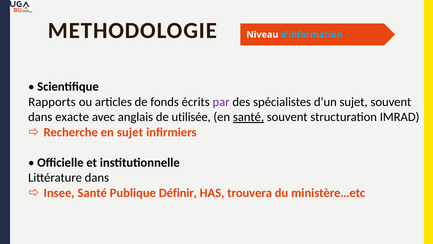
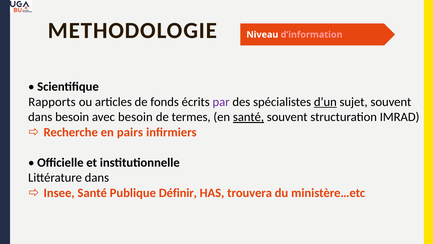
d’information colour: light blue -> pink (312, 35)
d’un underline: none -> present (325, 102)
dans exacte: exacte -> besoin (72, 117)
avec anglais: anglais -> besoin (135, 117)
utilisée: utilisée -> termes (191, 117)
en sujet: sujet -> pairs (130, 132)
